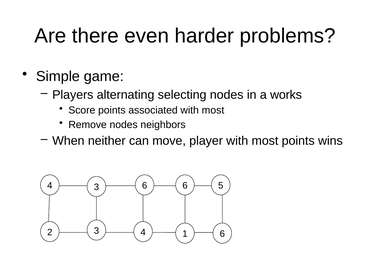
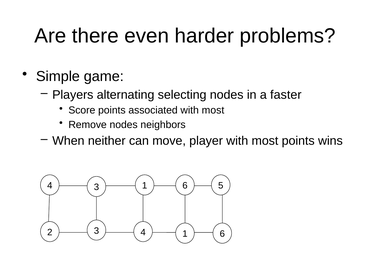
works: works -> faster (286, 95)
3 6: 6 -> 1 (145, 185)
